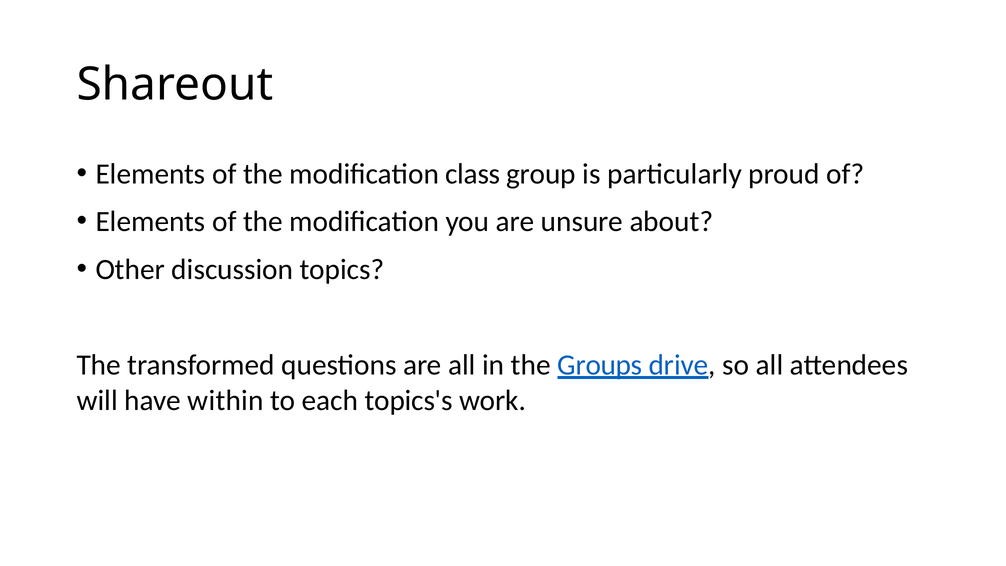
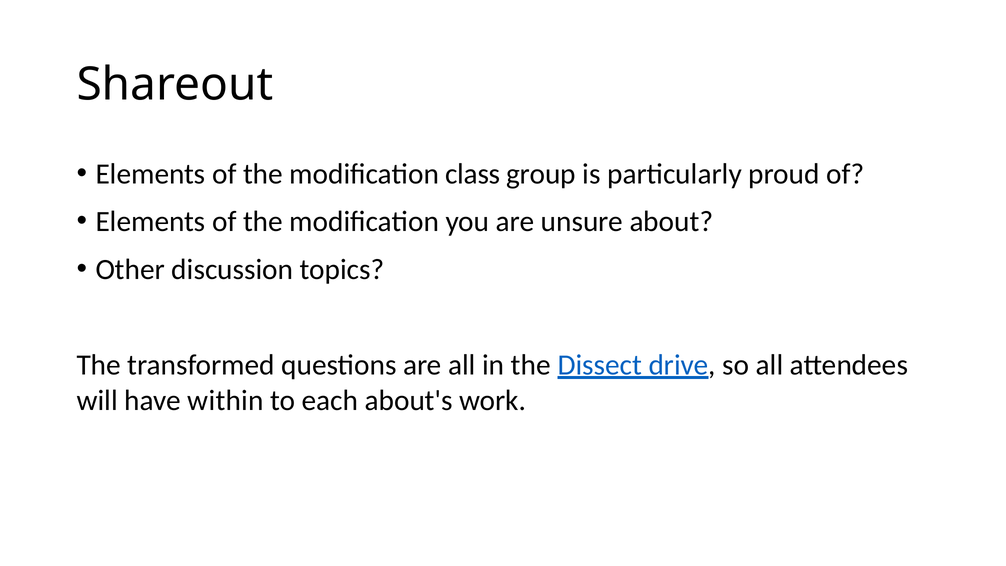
Groups: Groups -> Dissect (600, 365)
topics's: topics's -> about's (409, 401)
